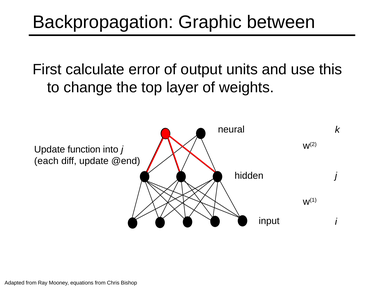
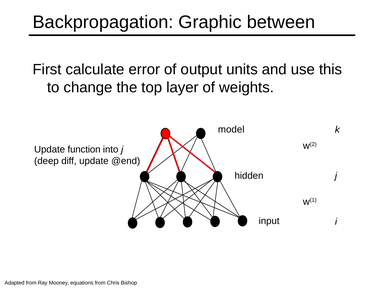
neural: neural -> model (231, 129)
each: each -> deep (46, 161)
